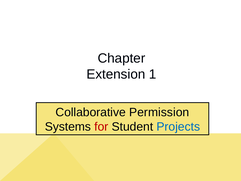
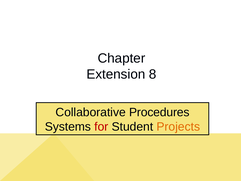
1: 1 -> 8 (153, 74)
Permission: Permission -> Procedures (159, 112)
Projects colour: blue -> orange (178, 127)
